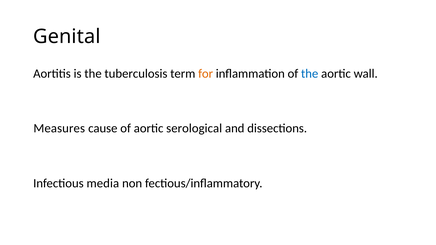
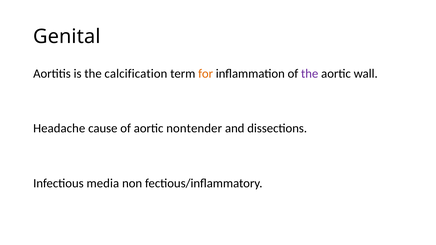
tuberculosis: tuberculosis -> calcification (136, 74)
the colour: blue -> purple (310, 74)
Measures: Measures -> Headache (59, 129)
serological: serological -> nontender (194, 129)
